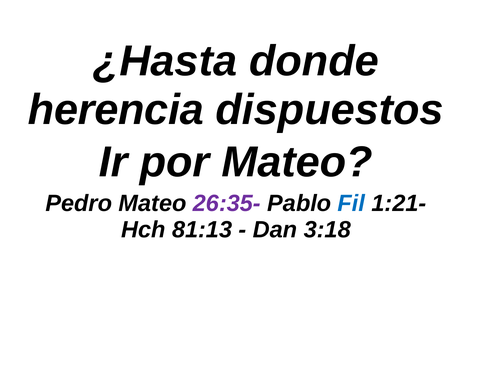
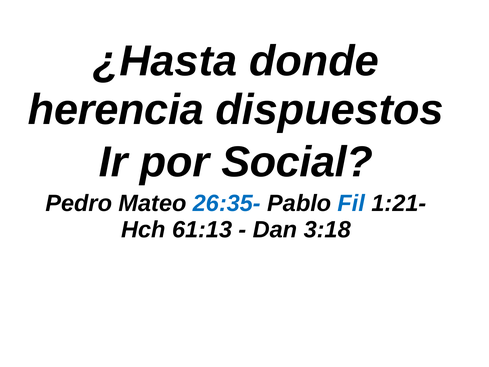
por Mateo: Mateo -> Social (297, 162)
26:35- colour: purple -> blue (227, 203)
81:13: 81:13 -> 61:13 (202, 230)
